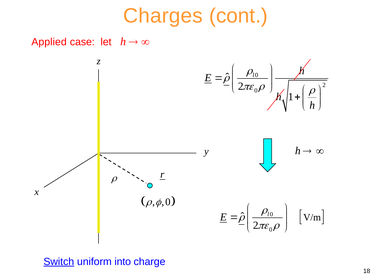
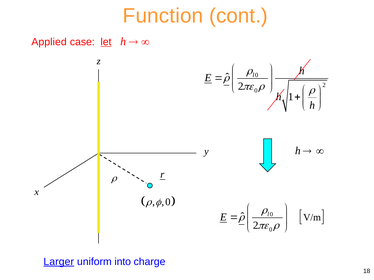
Charges: Charges -> Function (163, 16)
let underline: none -> present (106, 42)
Switch: Switch -> Larger (59, 262)
